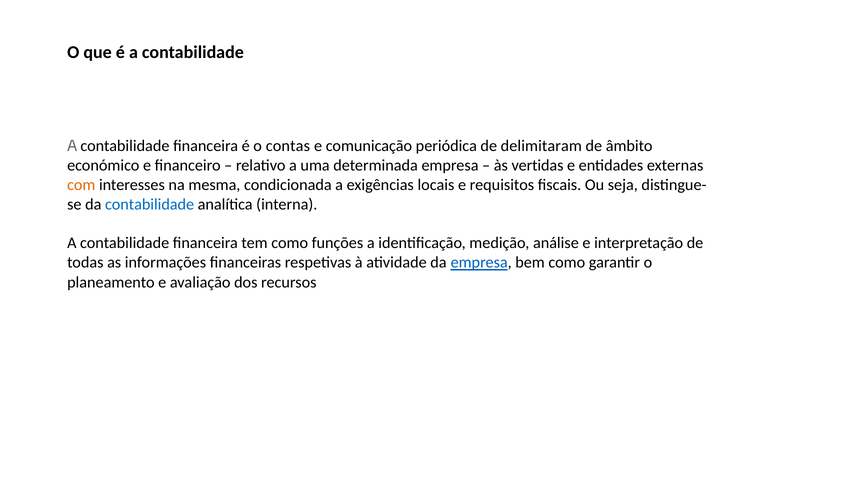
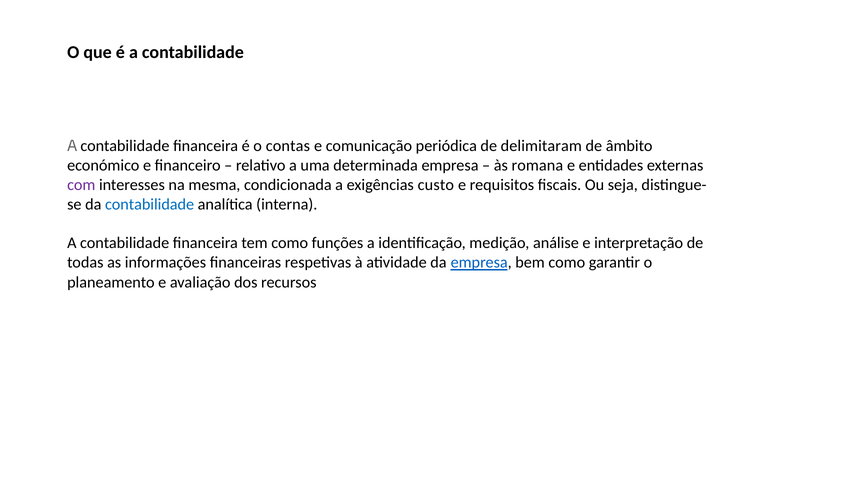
vertidas: vertidas -> romana (537, 165)
com colour: orange -> purple (81, 185)
locais: locais -> custo (436, 185)
